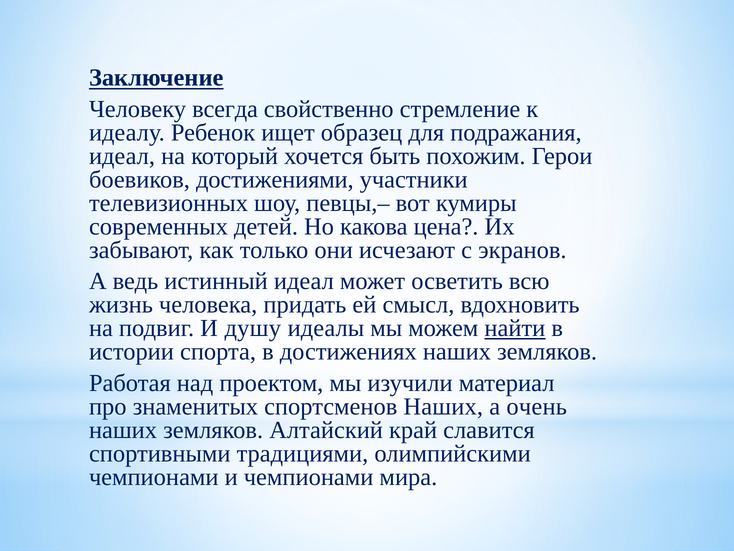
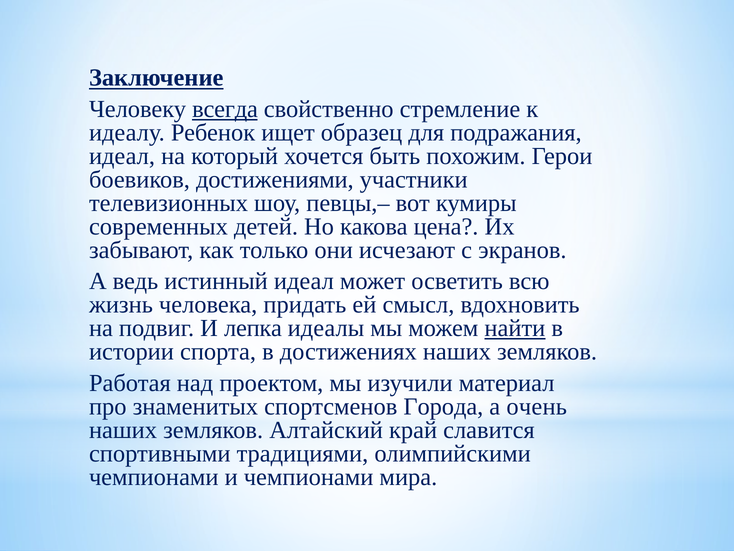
всегда underline: none -> present (225, 109)
душу: душу -> лепка (253, 328)
спортсменов Наших: Наших -> Города (443, 406)
